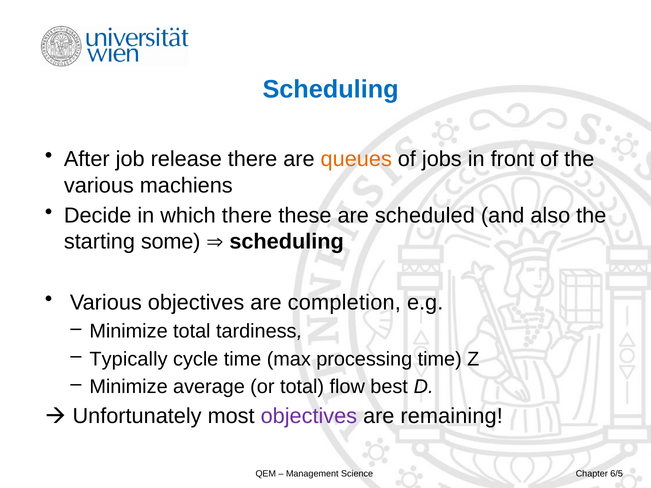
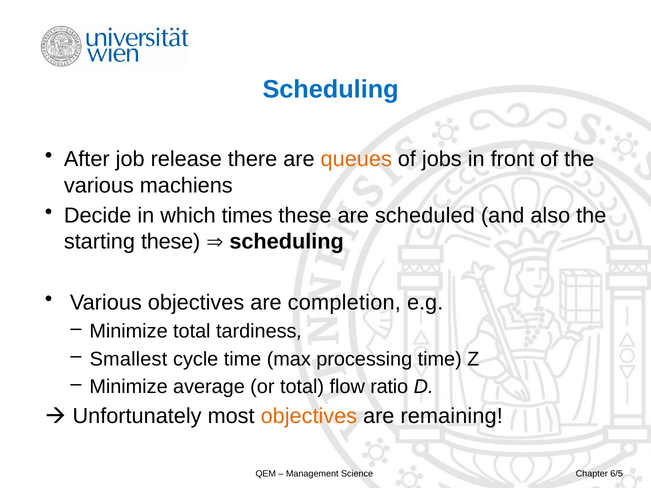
which there: there -> times (247, 216)
starting some: some -> these (171, 242)
Typically: Typically -> Smallest (128, 359)
best: best -> ratio (389, 387)
objectives colour: purple -> orange (309, 416)
